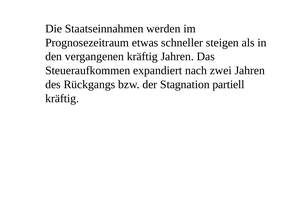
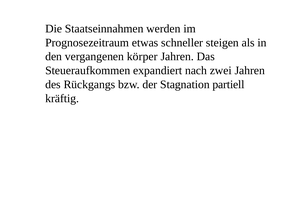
vergangenen kräftig: kräftig -> körper (142, 57)
